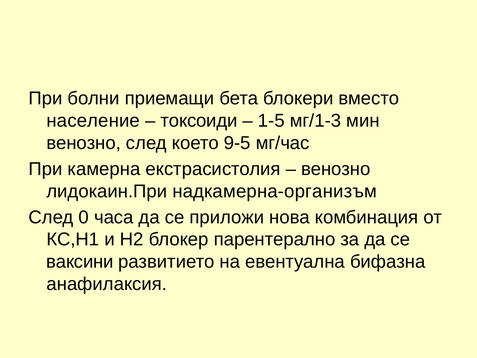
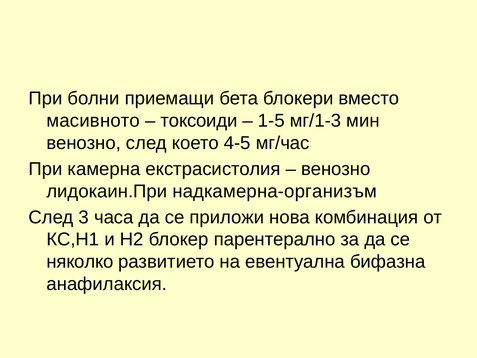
население: население -> масивното (93, 121)
9-5: 9-5 -> 4-5 (237, 143)
0: 0 -> 3 (84, 217)
ваксини: ваксини -> няколко (80, 262)
